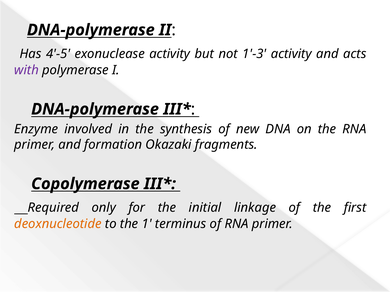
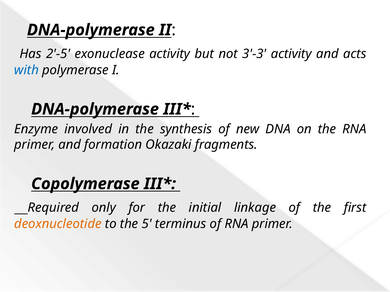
4'-5: 4'-5 -> 2'-5 (58, 54)
1'-3: 1'-3 -> 3'-3 (254, 54)
with colour: purple -> blue (27, 70)
1: 1 -> 5 (147, 224)
